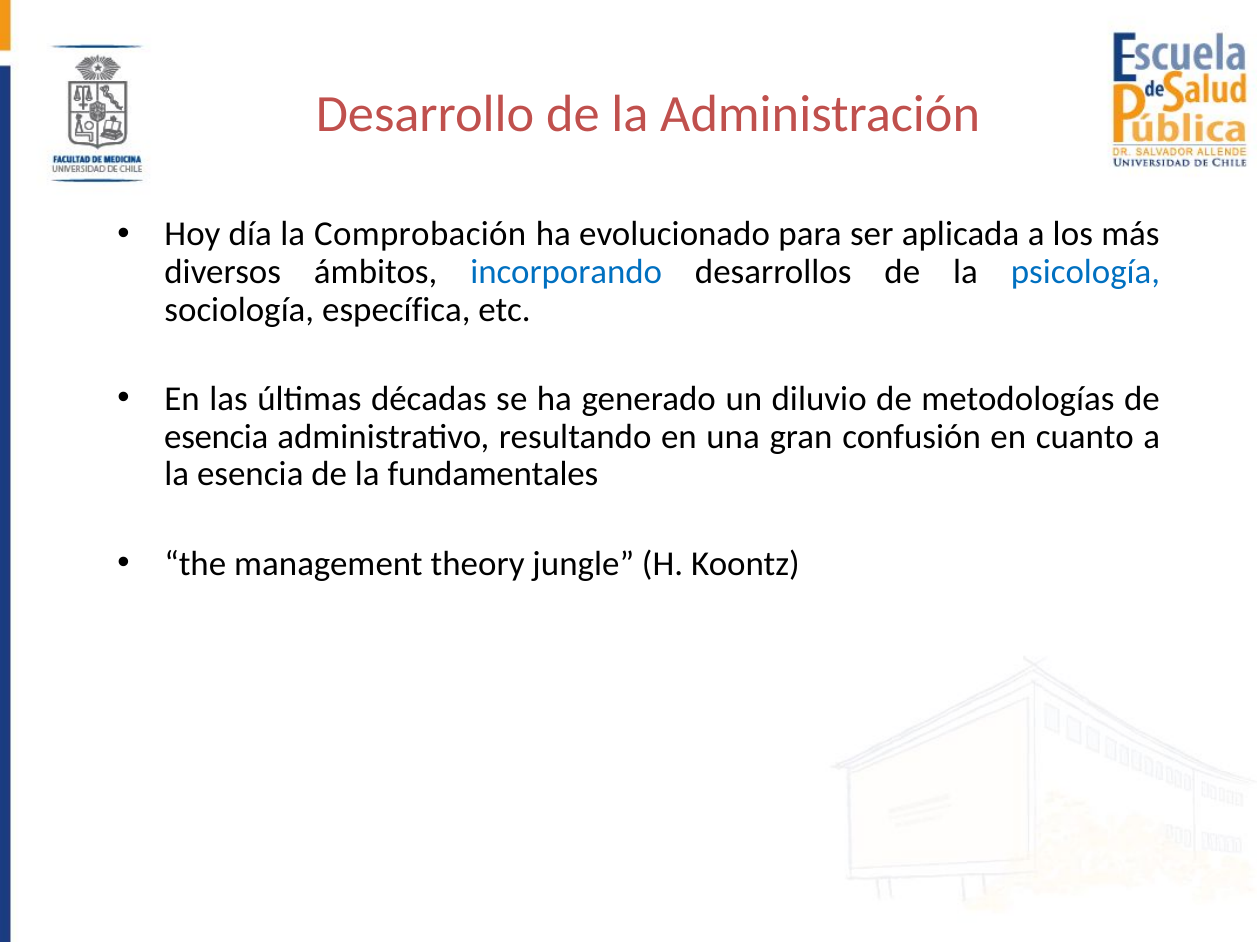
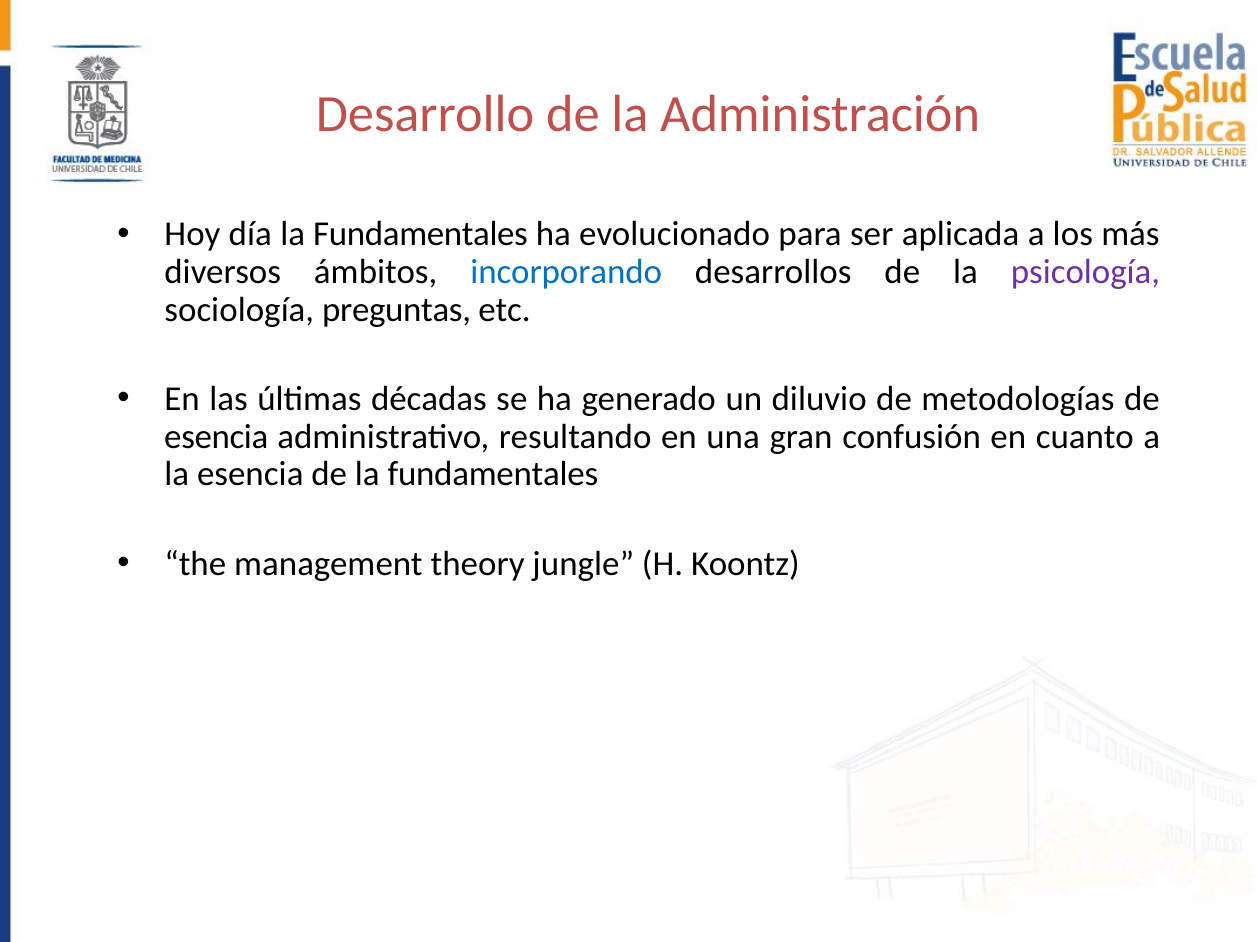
día la Comprobación: Comprobación -> Fundamentales (421, 234)
psicología colour: blue -> purple (1085, 272)
específica: específica -> preguntas (397, 310)
